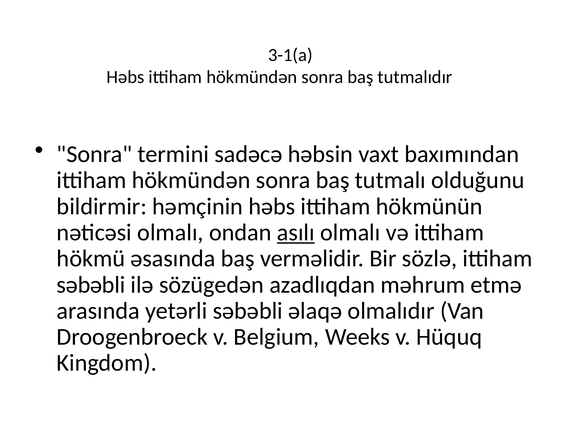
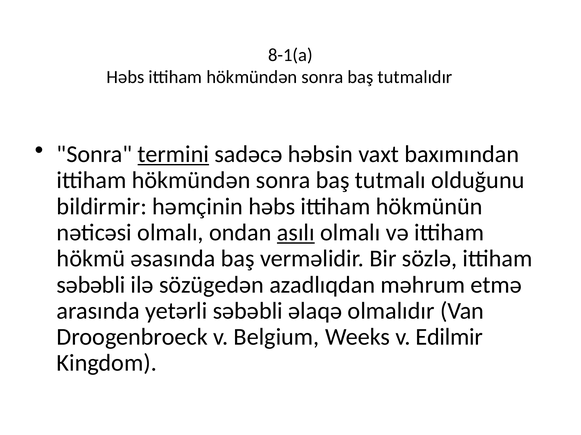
3-1(a: 3-1(a -> 8-1(a (290, 55)
termini underline: none -> present (173, 154)
Hüquq: Hüquq -> Edilmir (449, 338)
